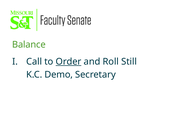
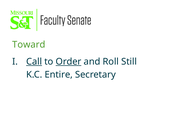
Balance: Balance -> Toward (29, 45)
Call underline: none -> present (34, 61)
Demo: Demo -> Entire (59, 74)
